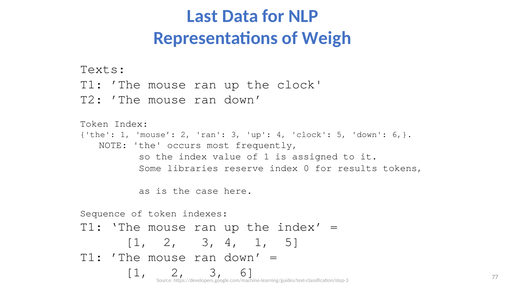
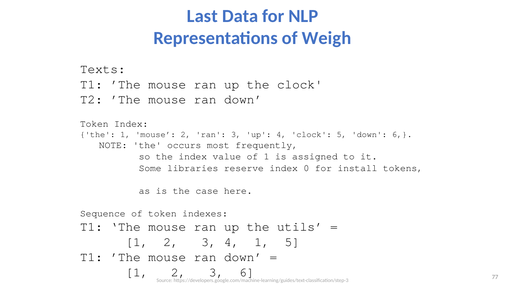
results: results -> install (357, 168)
up the index: index -> utils (300, 227)
